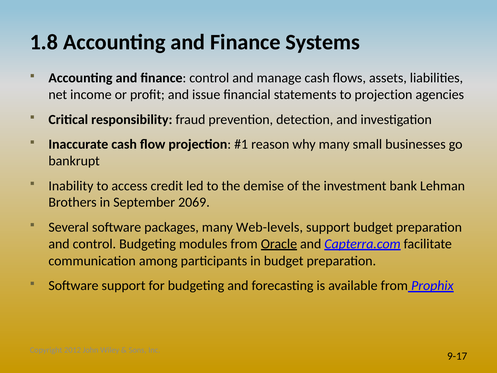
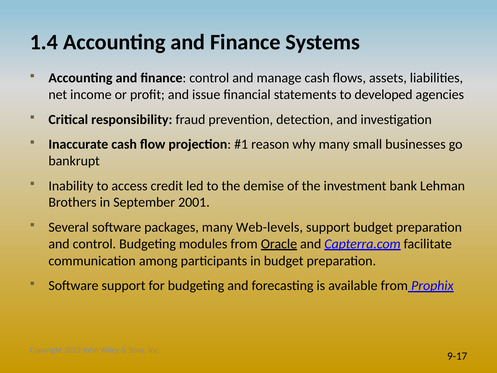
1.8: 1.8 -> 1.4 (44, 42)
to projection: projection -> developed (384, 95)
2069: 2069 -> 2001 (194, 202)
